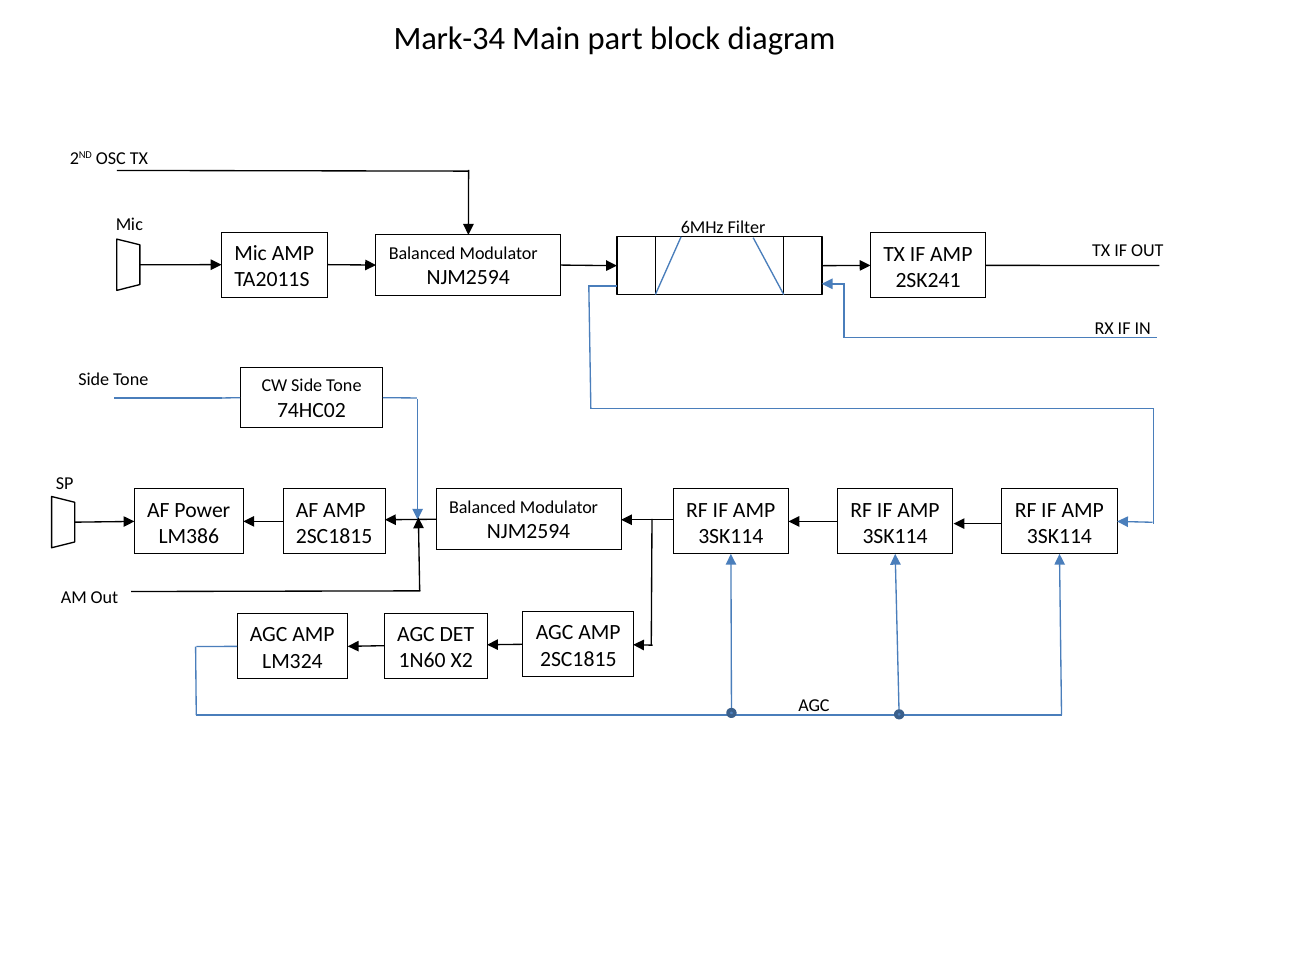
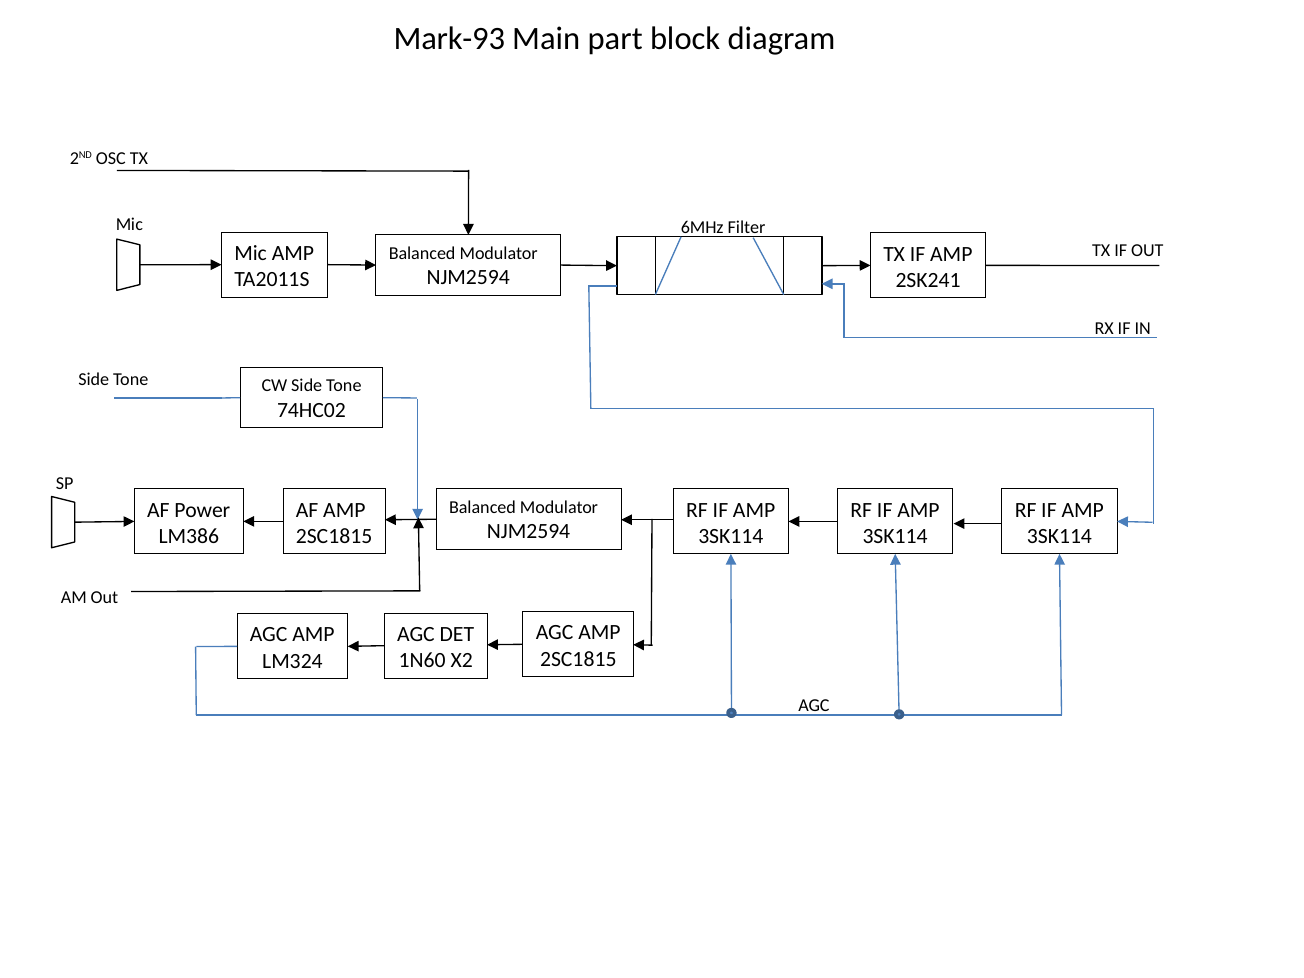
Mark-34: Mark-34 -> Mark-93 (449, 39)
